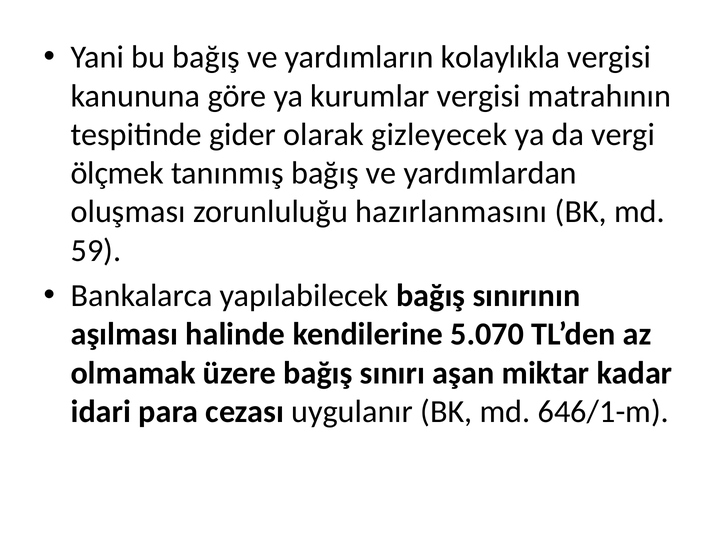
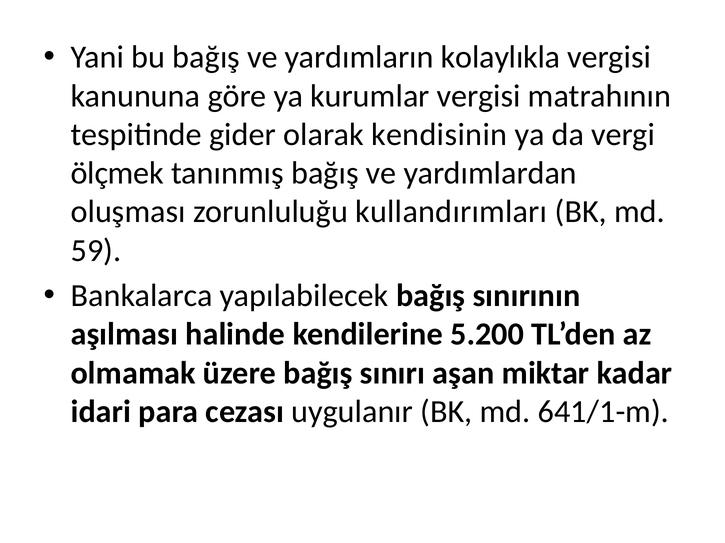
gizleyecek: gizleyecek -> kendisinin (439, 135)
hazırlanmasını: hazırlanmasını -> kullandırımları (451, 212)
5.070: 5.070 -> 5.200 (487, 335)
646/1-m: 646/1-m -> 641/1-m (603, 412)
